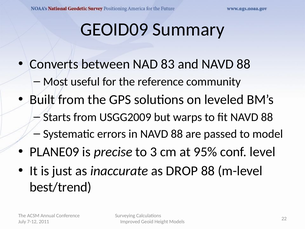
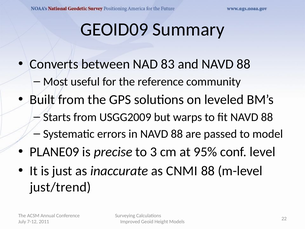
DROP: DROP -> CNMI (182, 171)
best/trend: best/trend -> just/trend (60, 187)
